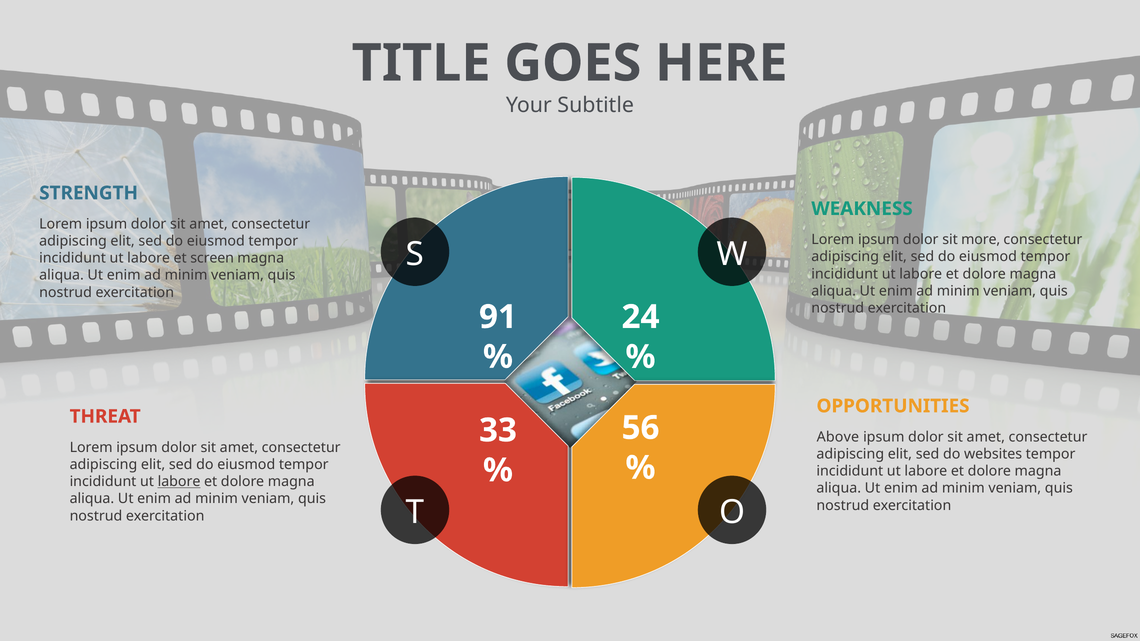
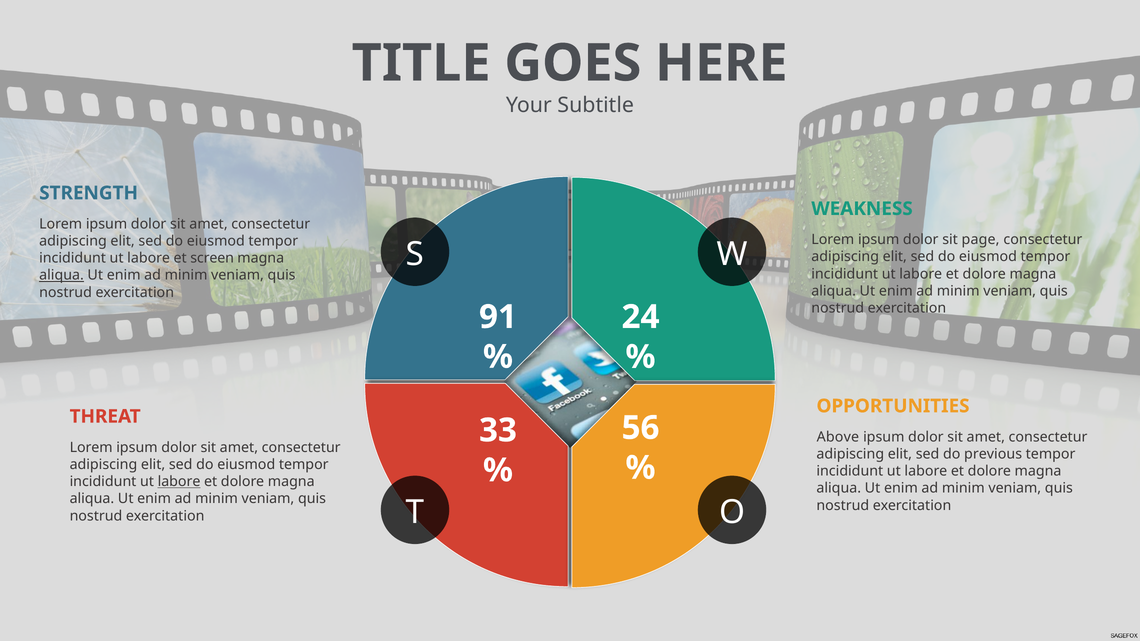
more: more -> page (981, 240)
aliqua underline: none -> present (62, 275)
websites: websites -> previous (993, 454)
